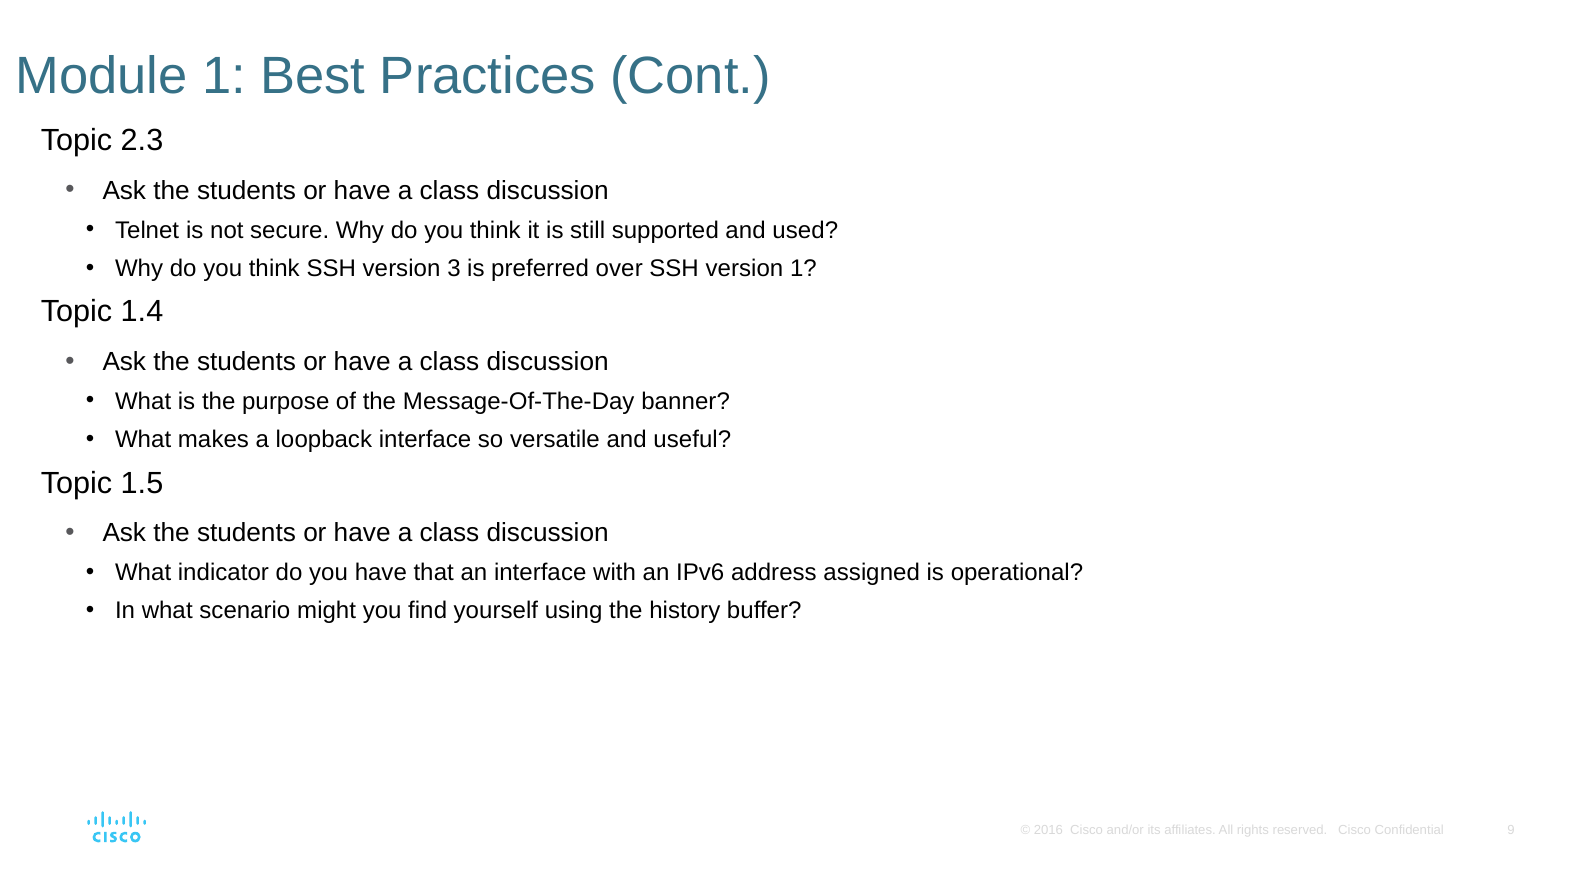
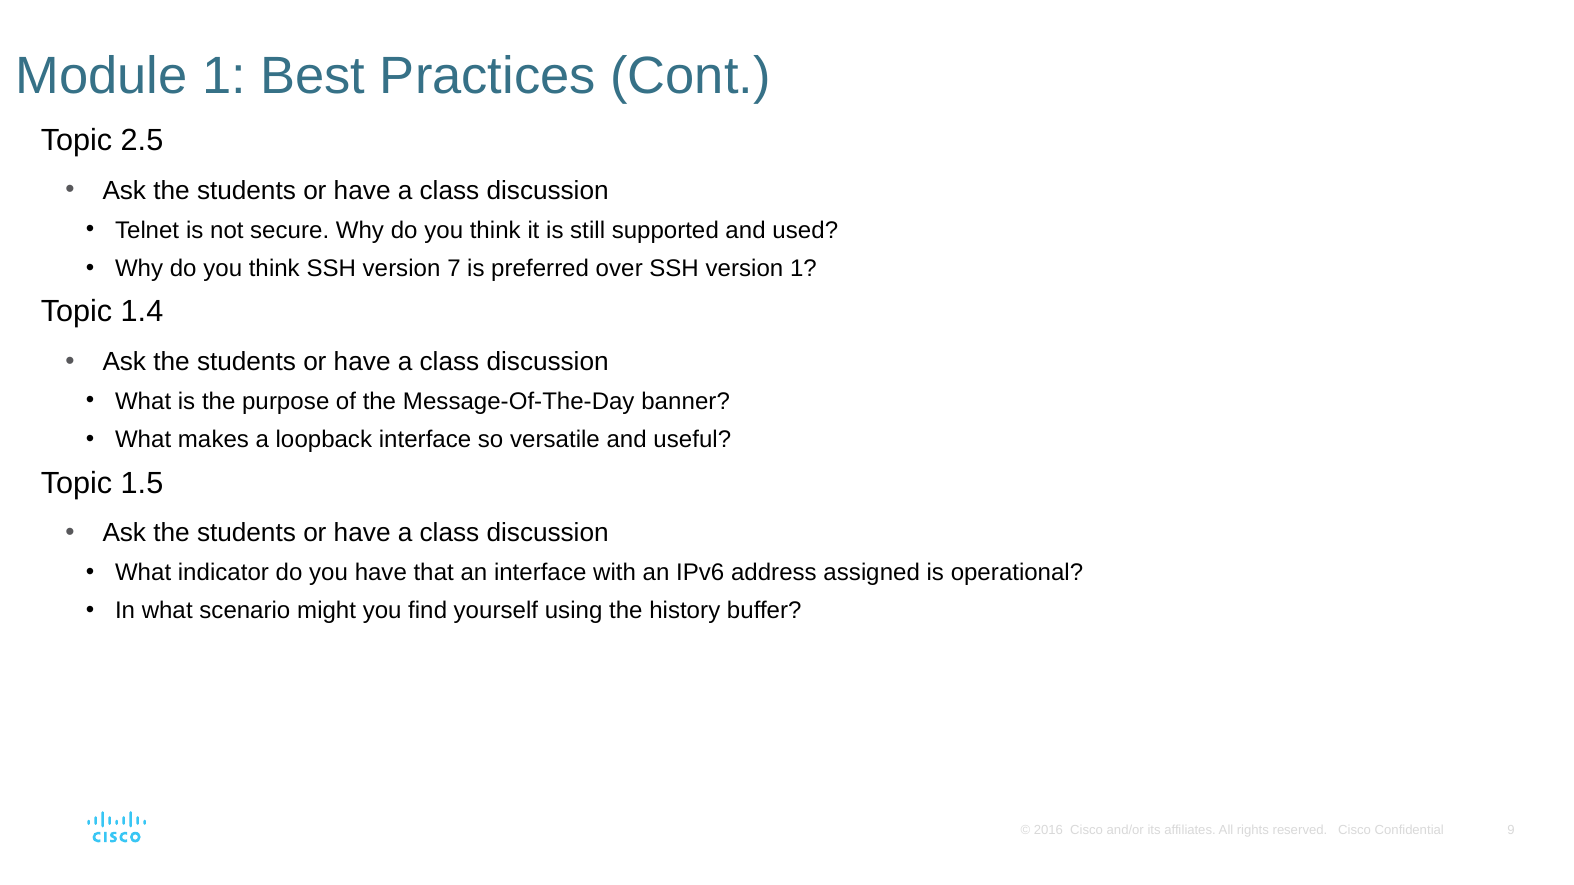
2.3: 2.3 -> 2.5 (142, 141)
3: 3 -> 7 (454, 269)
